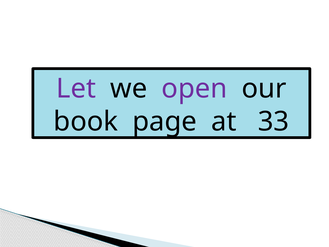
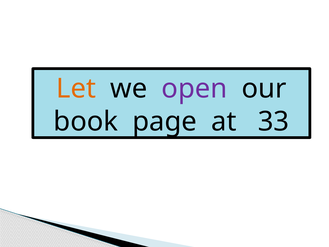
Let colour: purple -> orange (76, 89)
